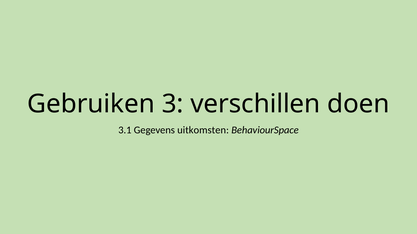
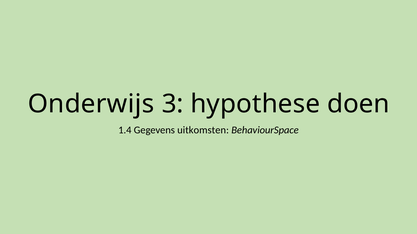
Gebruiken: Gebruiken -> Onderwijs (91, 104)
verschillen: verschillen -> hypothese (255, 104)
3.1: 3.1 -> 1.4 (125, 130)
